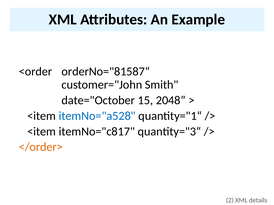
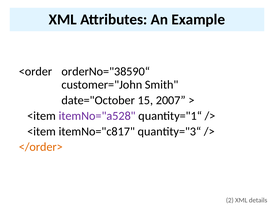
orderNo="81587“: orderNo="81587“ -> orderNo="38590“ (106, 72)
2048: 2048 -> 2007 (171, 101)
itemNo="a528 colour: blue -> purple (97, 116)
